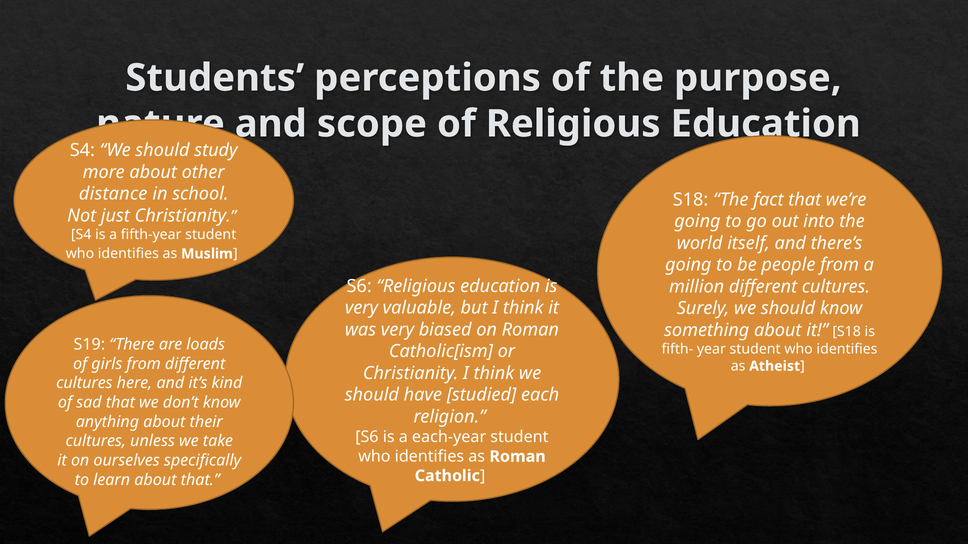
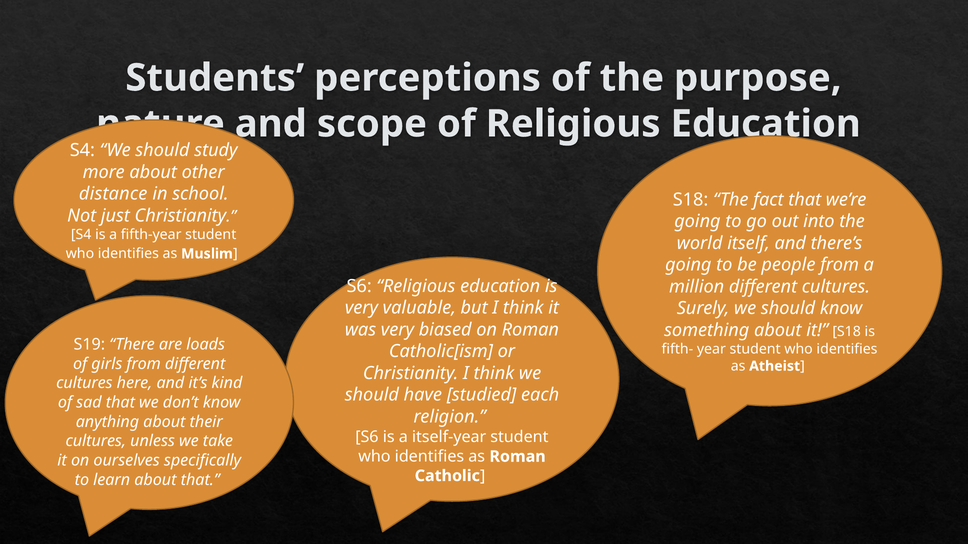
each-year: each-year -> itself-year (449, 438)
